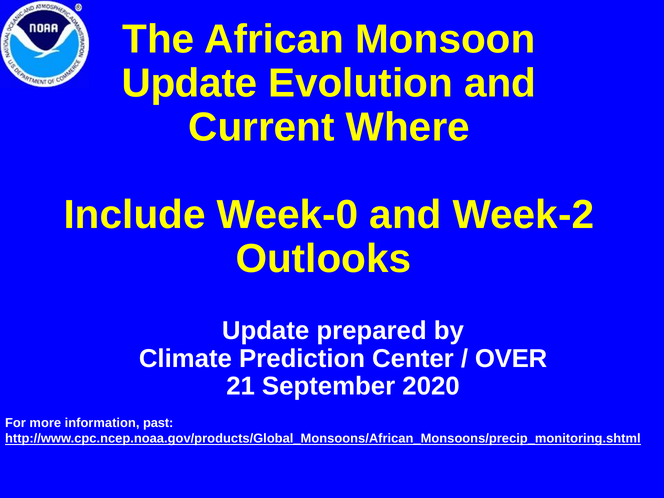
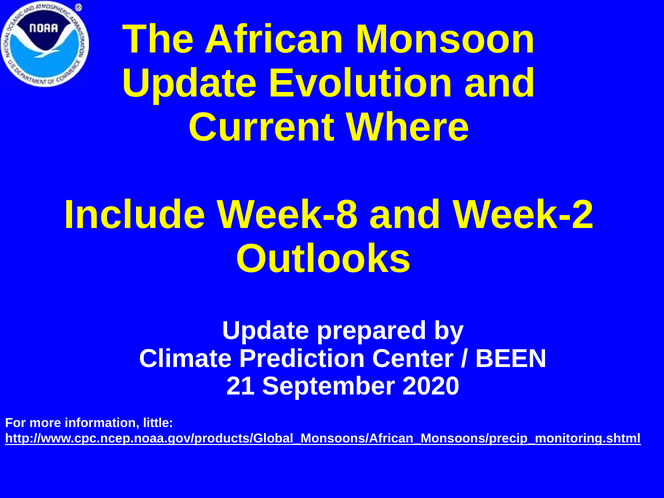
Week-0: Week-0 -> Week-8 (288, 215)
OVER: OVER -> BEEN (511, 359)
past: past -> little (158, 423)
